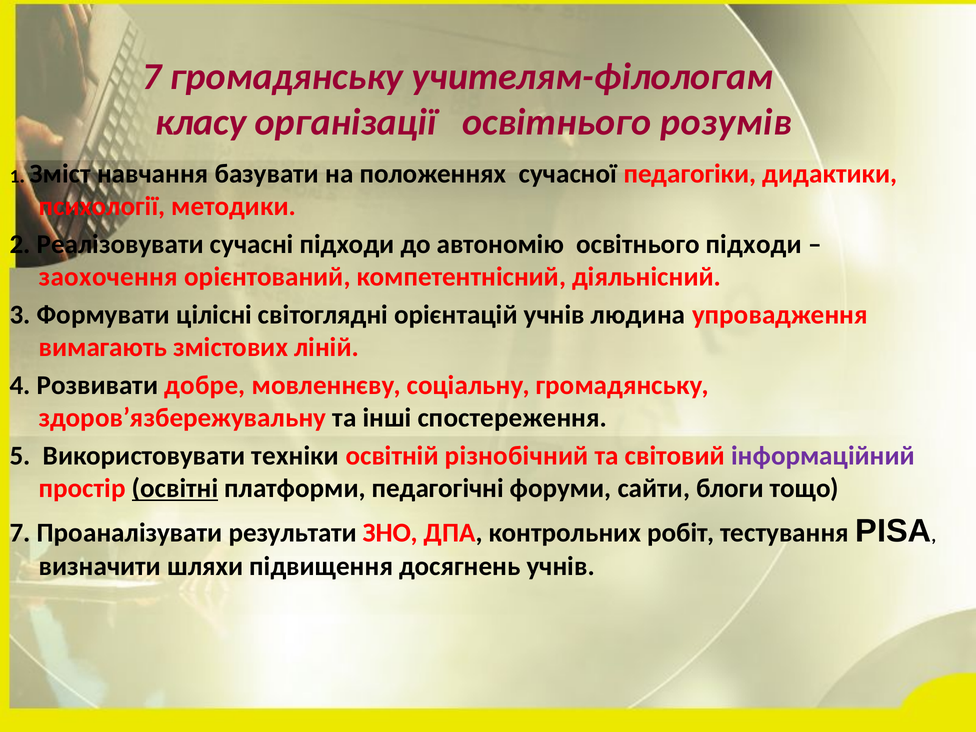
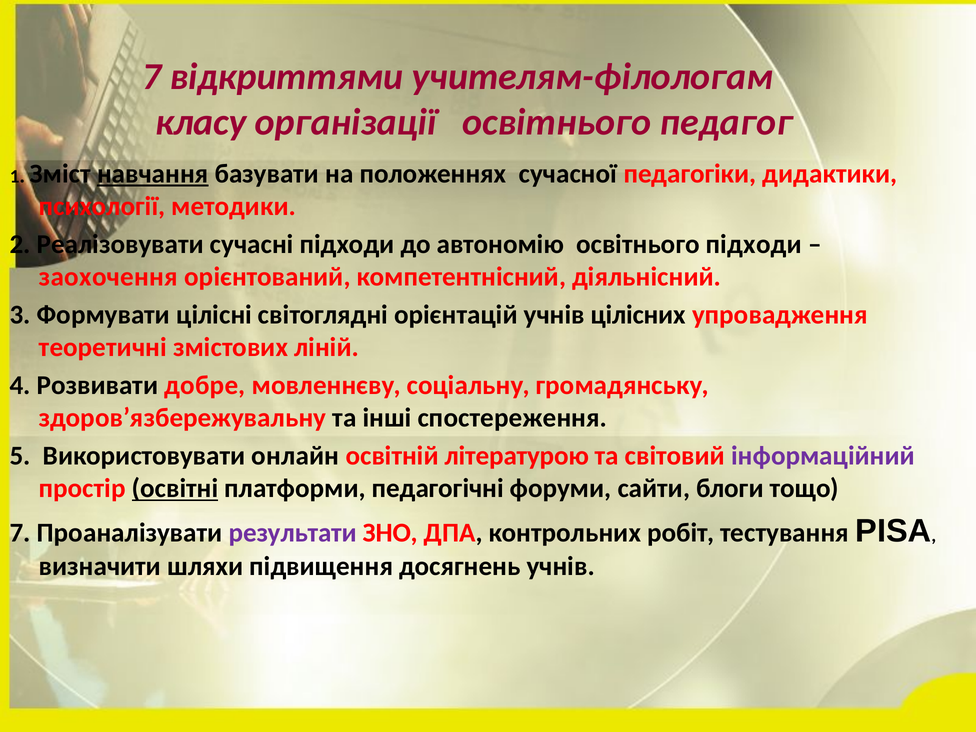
7 громадянську: громадянську -> відкриттями (286, 77)
розумів: розумів -> педагог (726, 122)
навчання underline: none -> present (153, 174)
людина: людина -> цілісних (638, 315)
вимагають: вимагають -> теоретичні (103, 347)
техніки: техніки -> онлайн (295, 456)
різнобічний: різнобічний -> літературою (517, 456)
результати colour: black -> purple (293, 533)
